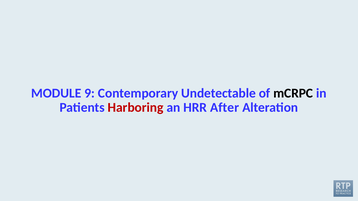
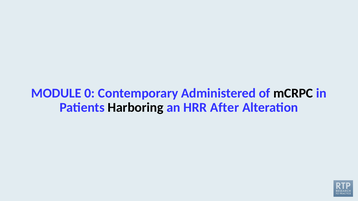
9: 9 -> 0 (90, 93)
Undetectable: Undetectable -> Administered (219, 93)
Harboring colour: red -> black (136, 108)
